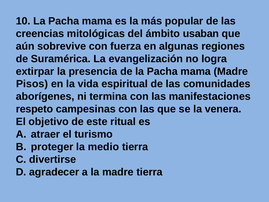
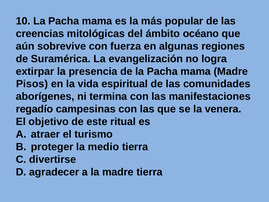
usaban: usaban -> océano (201, 34)
respeto: respeto -> regadío (34, 109)
